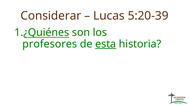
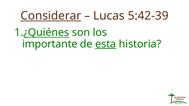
Considerar underline: none -> present (51, 16)
5:20-39: 5:20-39 -> 5:42-39 (148, 16)
profesores: profesores -> importante (50, 44)
